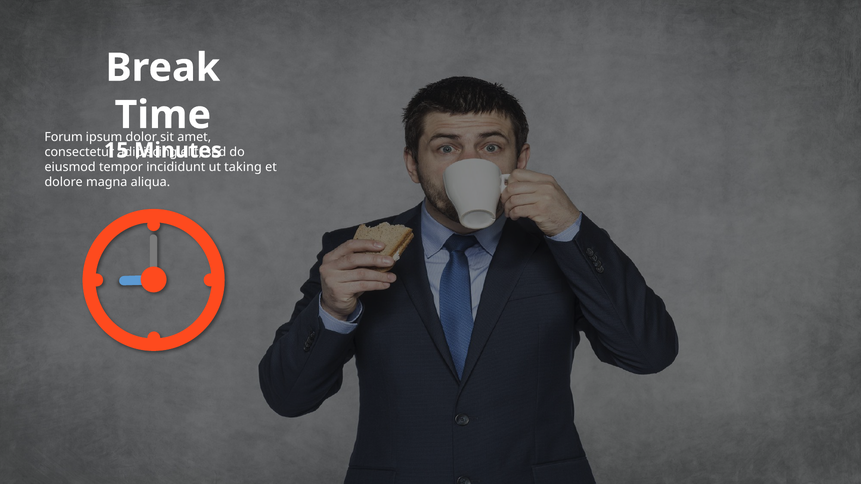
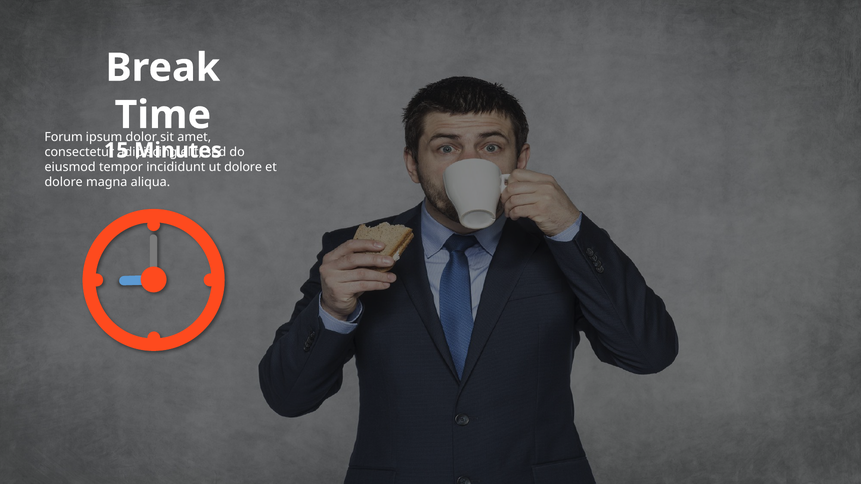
taking: taking -> dolore (243, 167)
